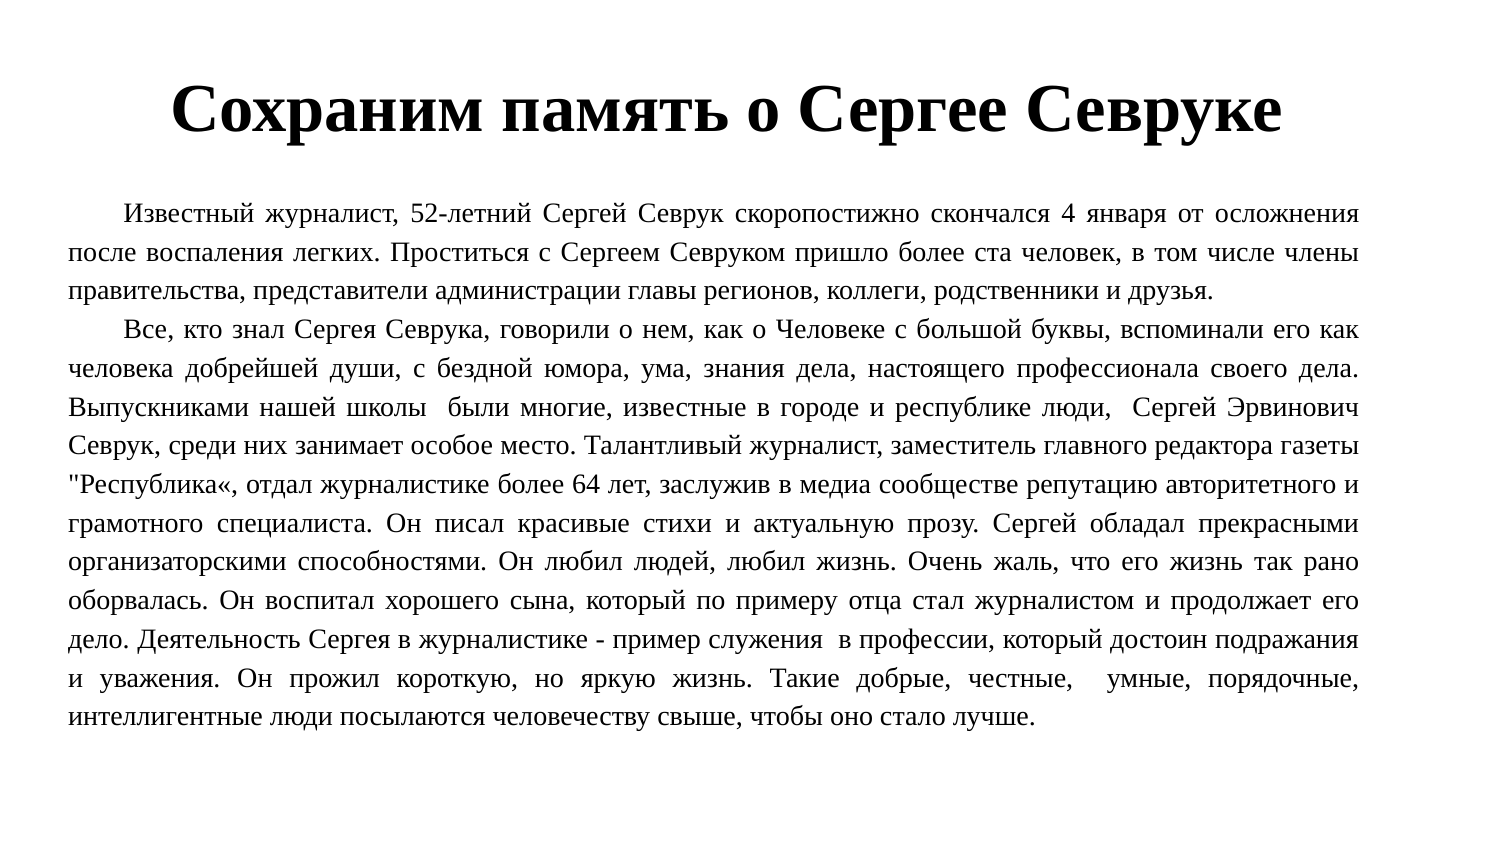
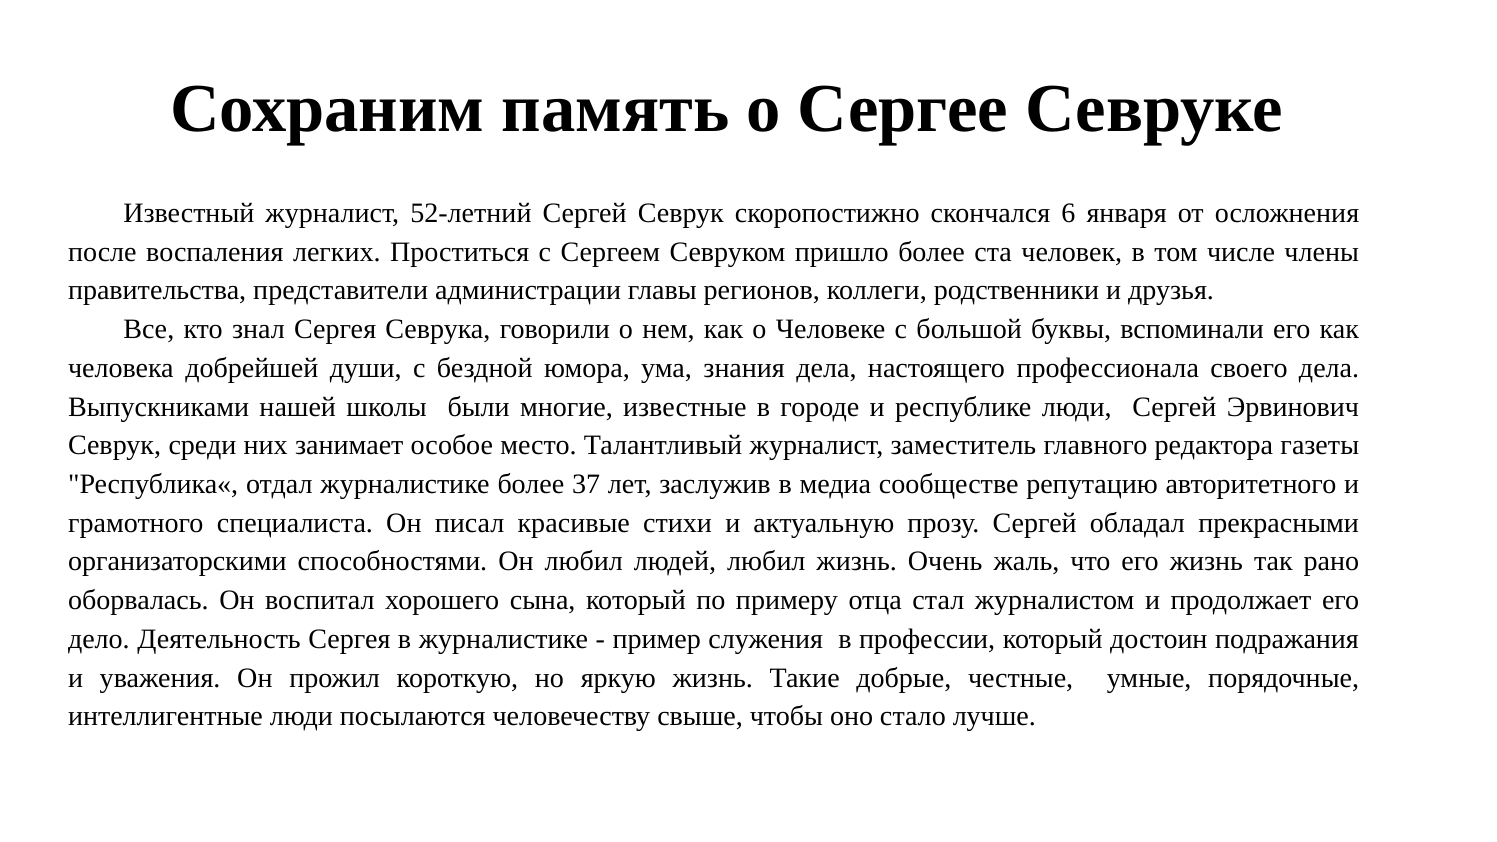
4: 4 -> 6 (1068, 213)
64: 64 -> 37 (586, 484)
